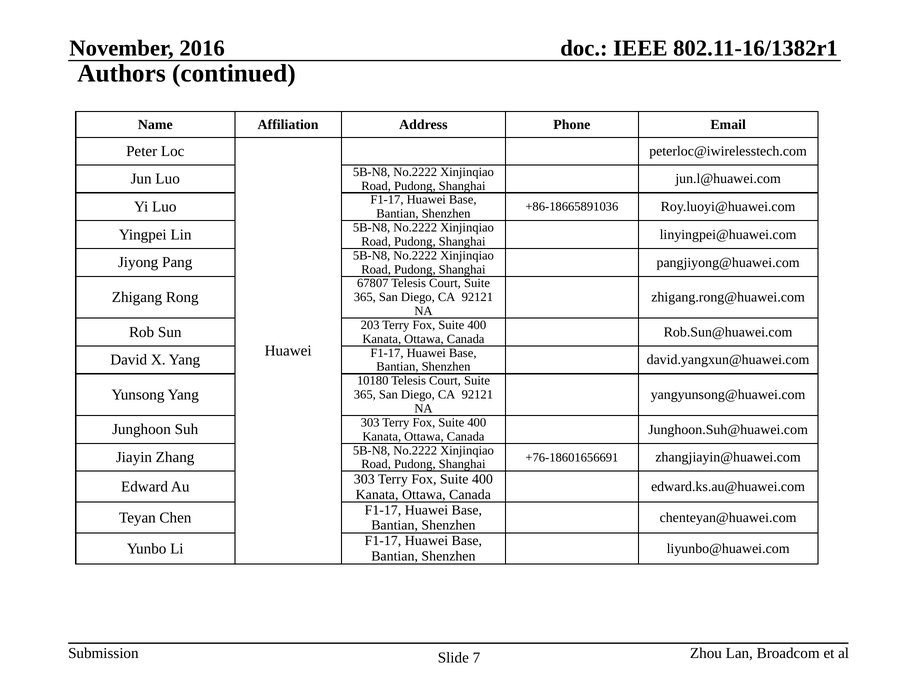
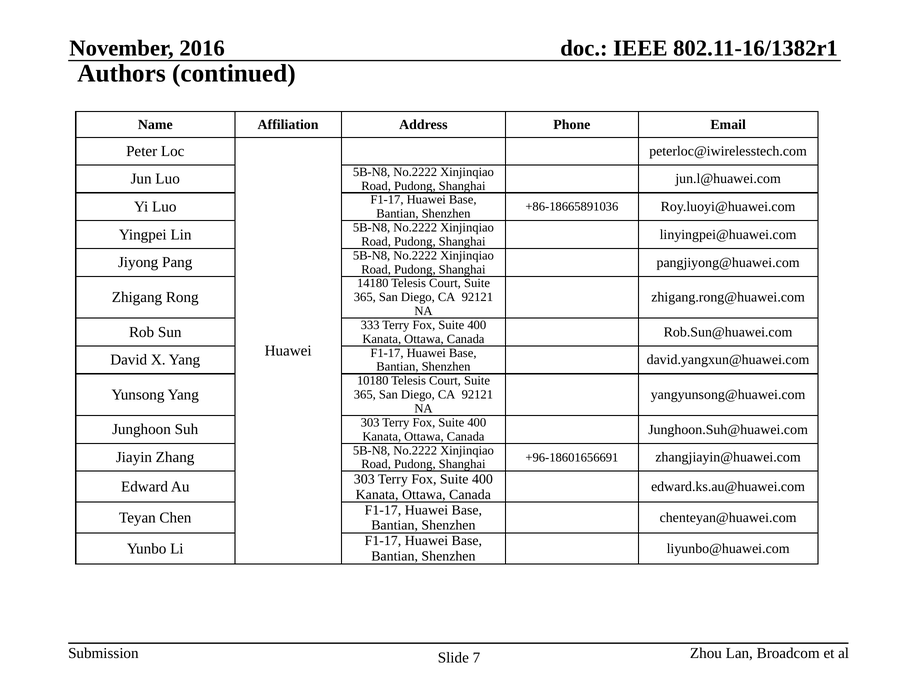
67807: 67807 -> 14180 (373, 284)
203: 203 -> 333 (370, 325)
+76-18601656691: +76-18601656691 -> +96-18601656691 (572, 458)
